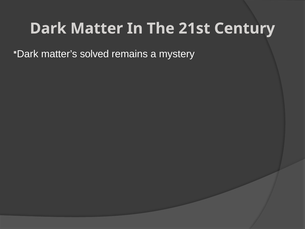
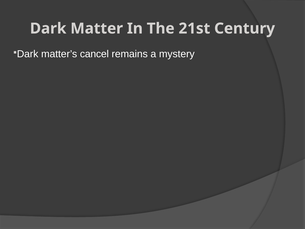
solved: solved -> cancel (94, 54)
